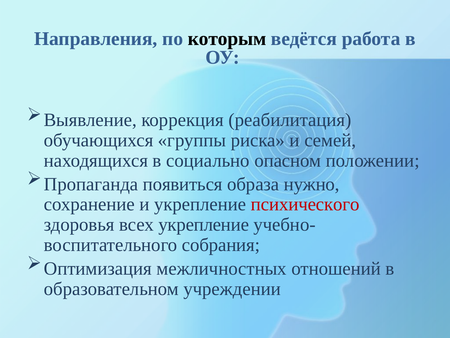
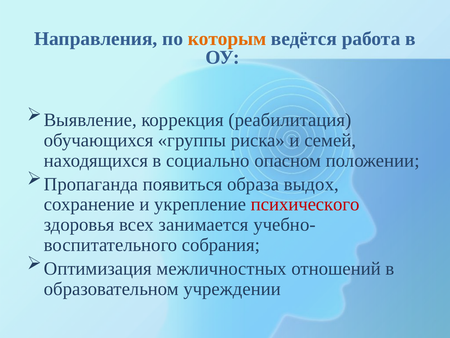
которым colour: black -> orange (227, 39)
нужно: нужно -> выдох (311, 184)
всех укрепление: укрепление -> занимается (204, 224)
